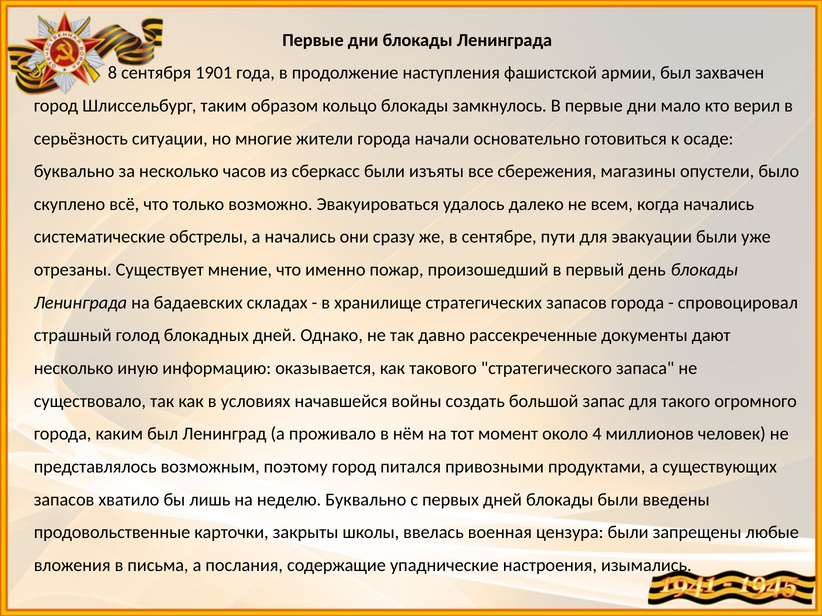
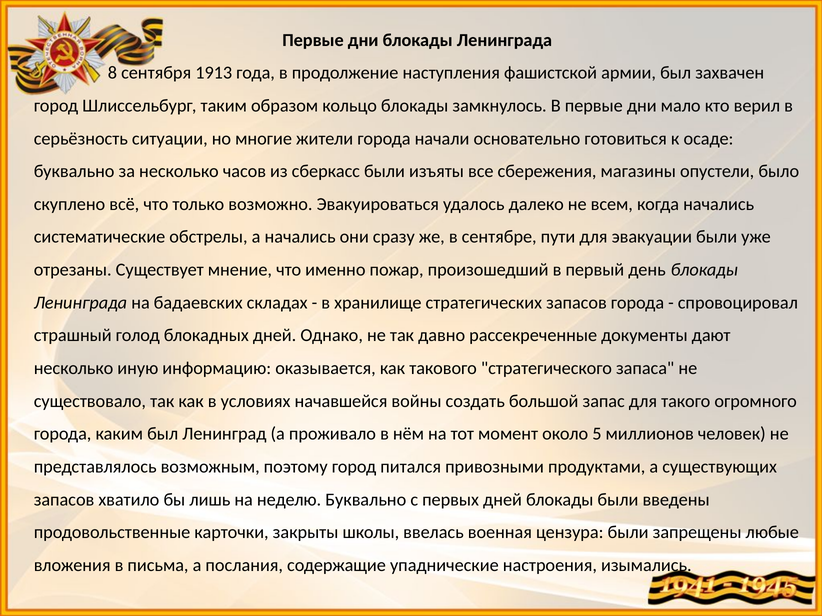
1901: 1901 -> 1913 (214, 73)
4: 4 -> 5 (597, 434)
